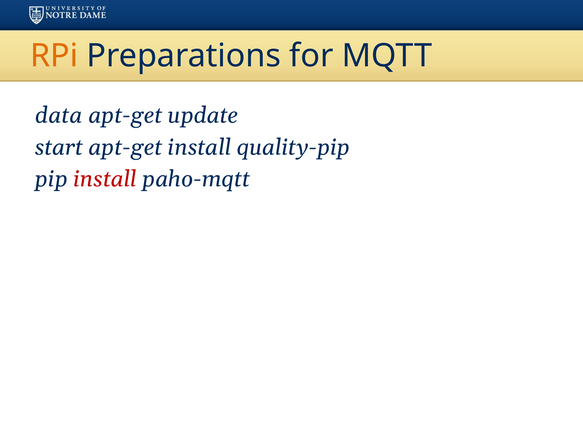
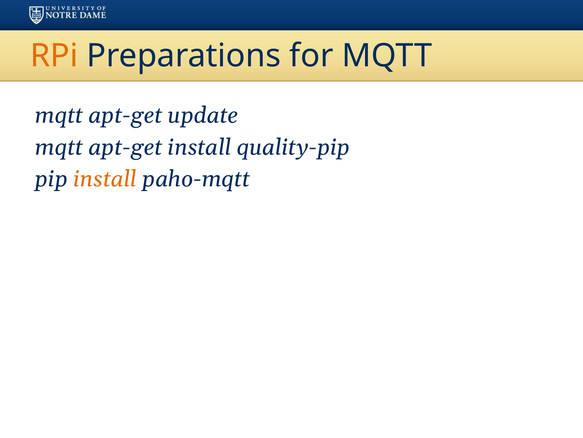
data: data -> mqtt (59, 115)
start: start -> mqtt (59, 147)
install colour: red -> orange (105, 179)
